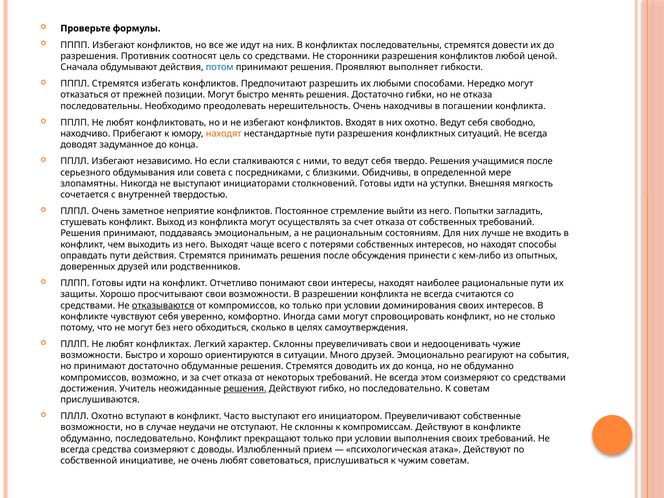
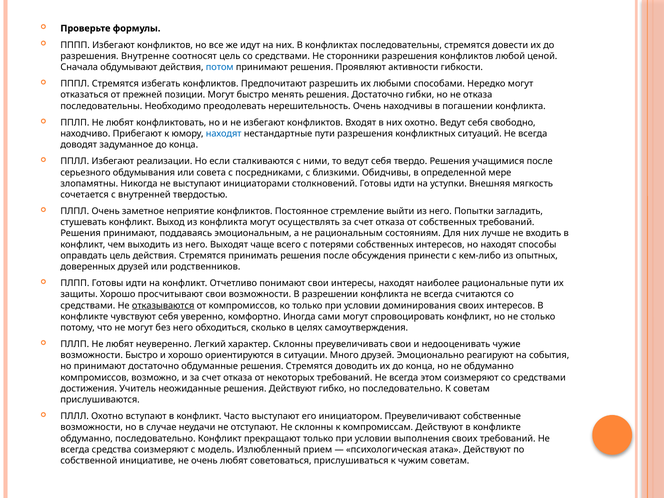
Противник: Противник -> Внутренне (145, 56)
выполняет: выполняет -> активности (413, 67)
находят colour: orange -> blue (224, 134)
независимо: независимо -> реализации (164, 161)
оправдать пути: пути -> цель (120, 256)
любят конфликтах: конфликтах -> неуверенно (164, 344)
решения underline: present -> none (245, 389)
доводы: доводы -> модель (216, 450)
